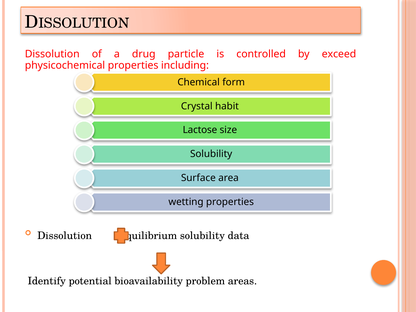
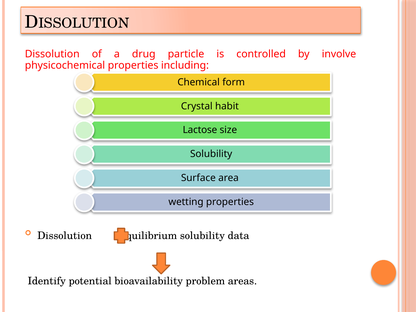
exceed: exceed -> involve (339, 54)
